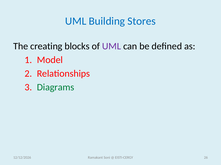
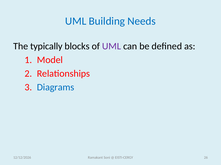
Stores: Stores -> Needs (142, 21)
creating: creating -> typically (46, 46)
Diagrams colour: green -> blue (56, 88)
